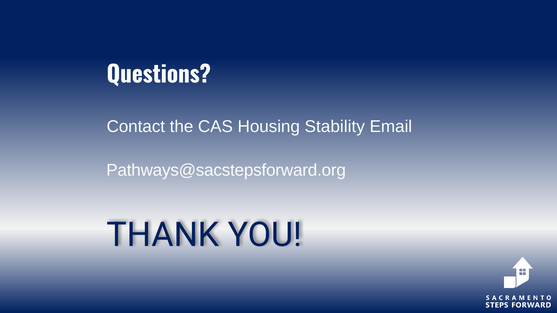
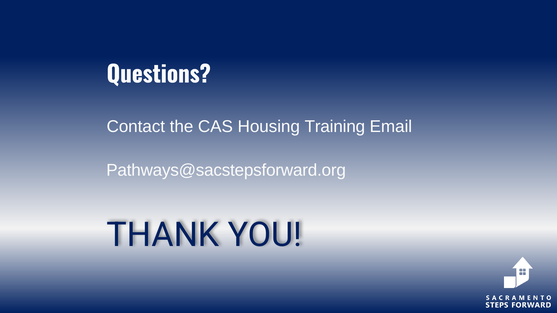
Stability: Stability -> Training (335, 127)
